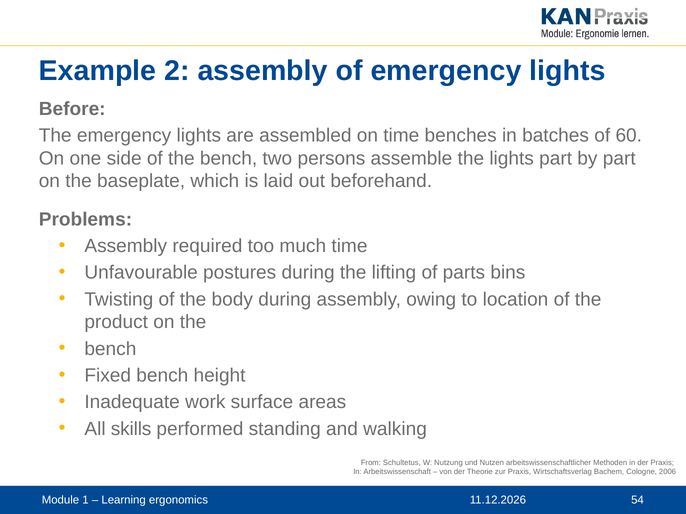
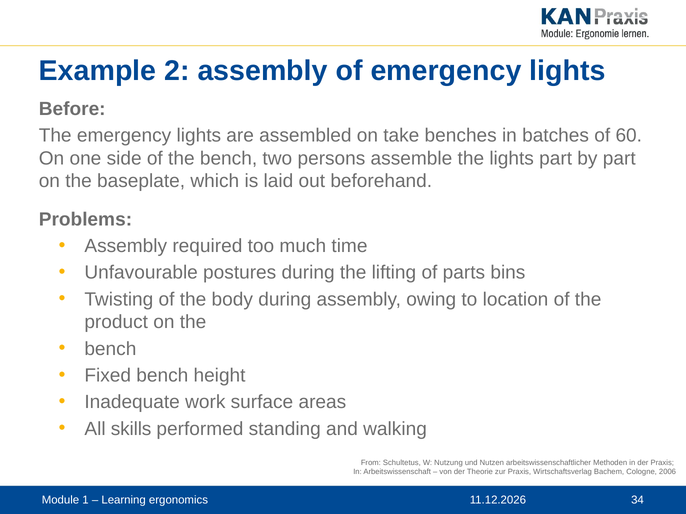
on time: time -> take (401, 136)
54: 54 -> 34 (637, 501)
